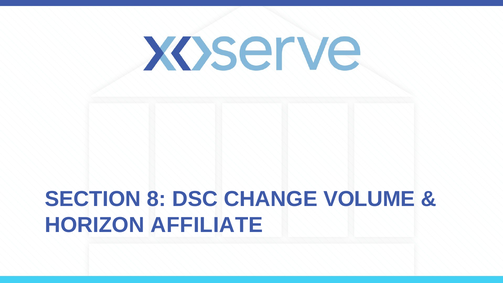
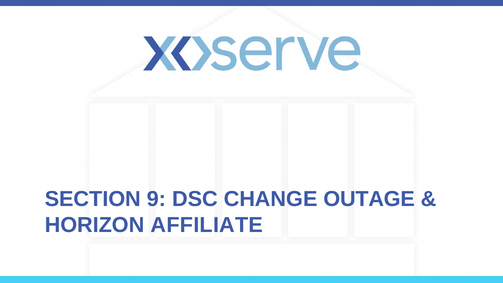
8: 8 -> 9 (156, 199)
VOLUME: VOLUME -> OUTAGE (369, 199)
